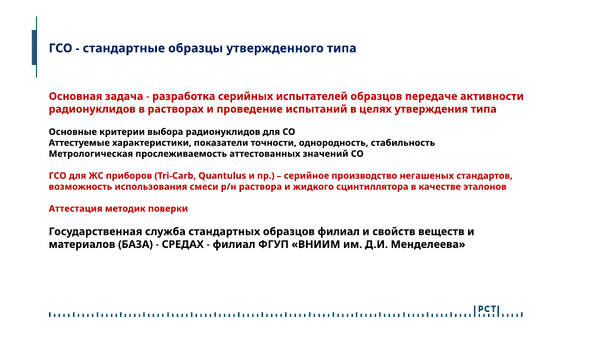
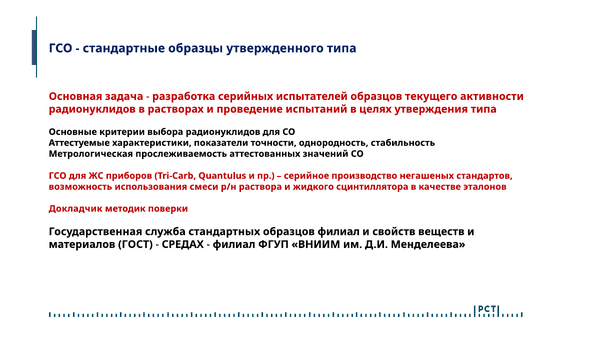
передаче: передаче -> текущего (431, 97)
Аттестация: Аттестация -> Докладчик (76, 209)
БАЗА: БАЗА -> ГОСТ (135, 245)
